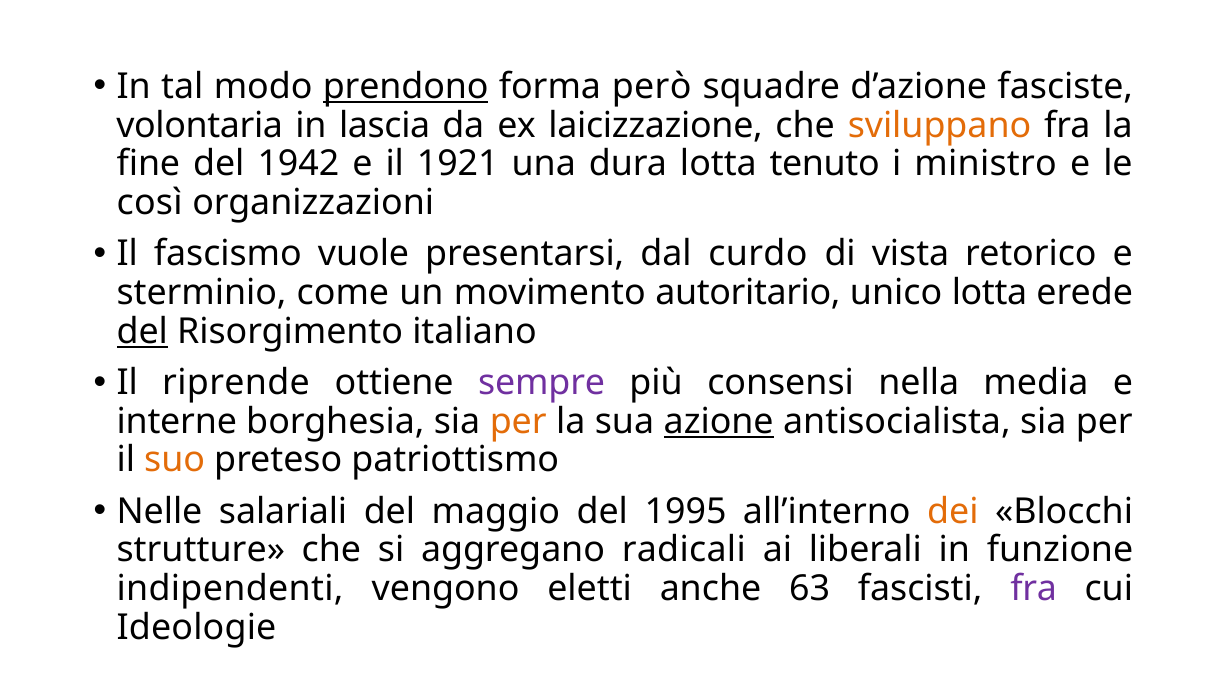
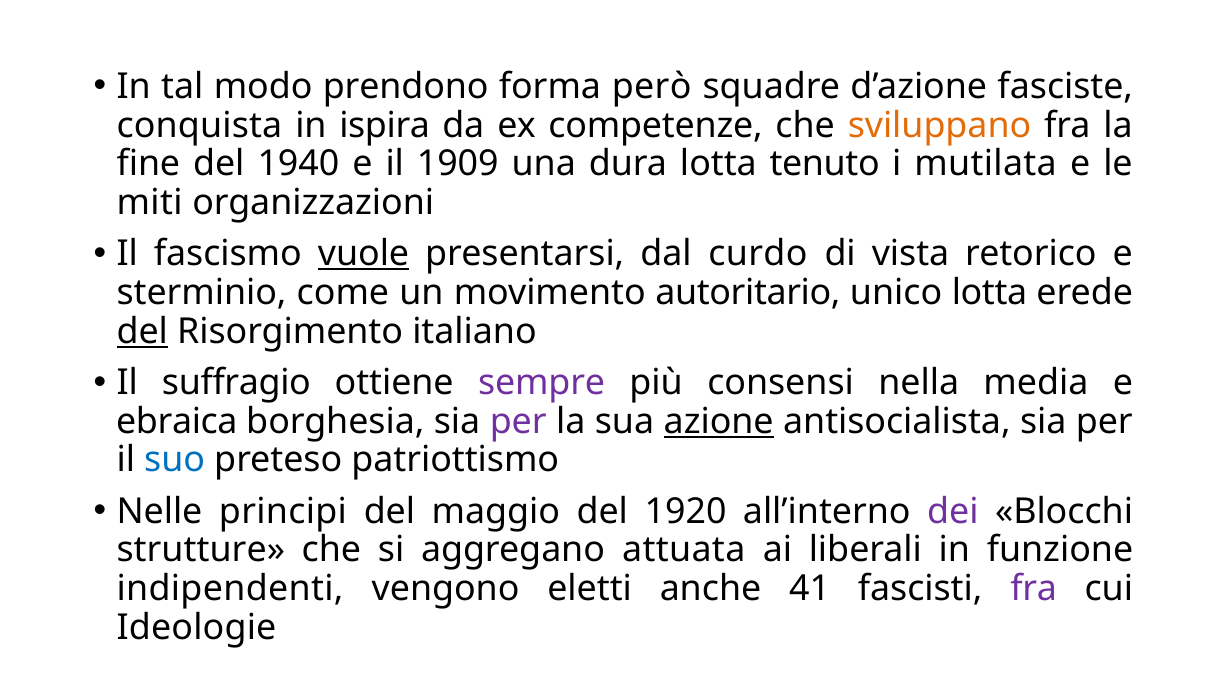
prendono underline: present -> none (406, 87)
volontaria: volontaria -> conquista (199, 125)
lascia: lascia -> ispira (385, 125)
laicizzazione: laicizzazione -> competenze (656, 125)
1942: 1942 -> 1940 (298, 164)
1921: 1921 -> 1909 (458, 164)
ministro: ministro -> mutilata (986, 164)
così: così -> miti (150, 203)
vuole underline: none -> present (364, 254)
riprende: riprende -> suffragio (236, 383)
interne: interne -> ebraica (177, 421)
per colour: orange -> purple (518, 421)
suo colour: orange -> blue (175, 460)
salariali: salariali -> principi (283, 512)
1995: 1995 -> 1920 (686, 512)
dei colour: orange -> purple (953, 512)
radicali: radicali -> attuata (684, 550)
63: 63 -> 41 (810, 589)
